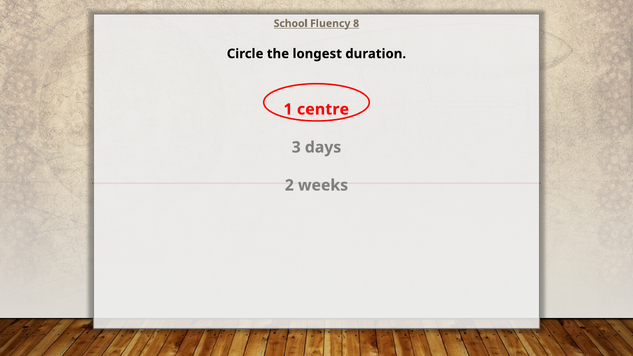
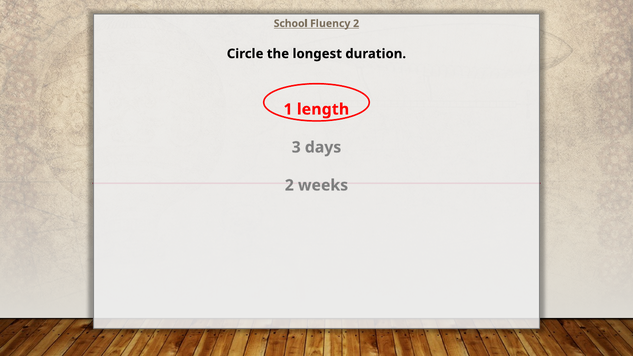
Fluency 8: 8 -> 2 (356, 24)
centre: centre -> length (323, 109)
